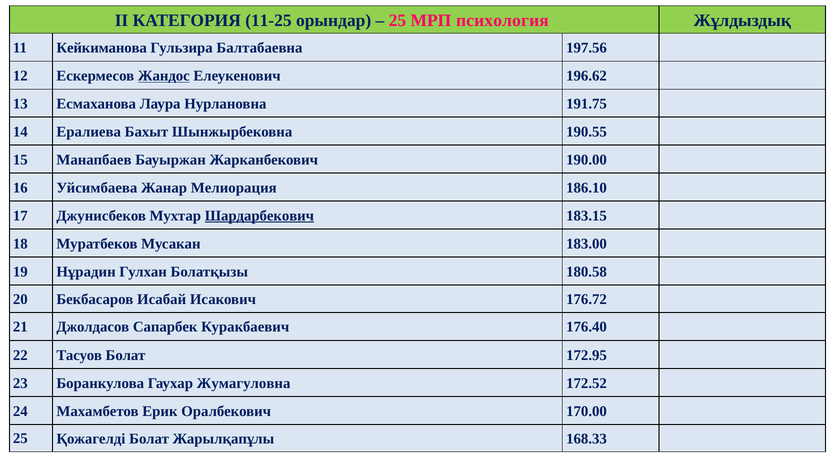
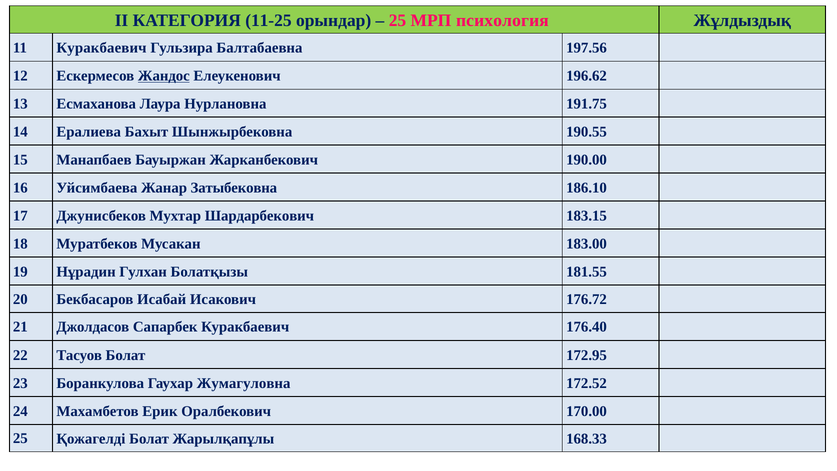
11 Кейкиманова: Кейкиманова -> Куракбаевич (101, 48)
Мелиорация: Мелиорация -> Затыбековна (234, 188)
Шардарбекович underline: present -> none (259, 216)
180.58: 180.58 -> 181.55 (587, 272)
